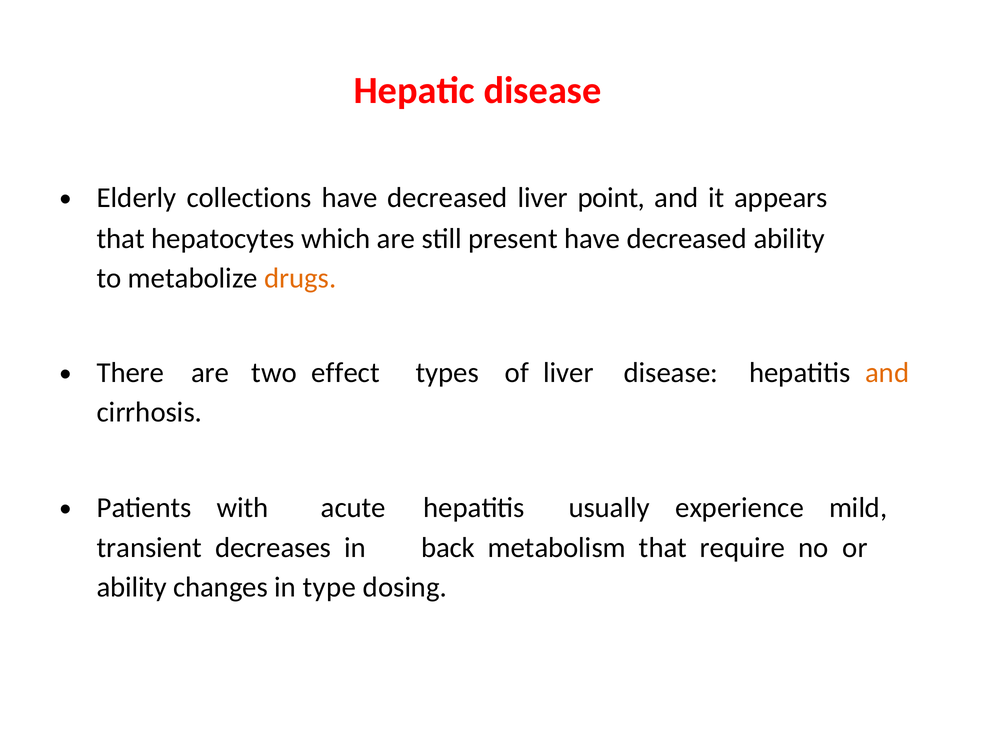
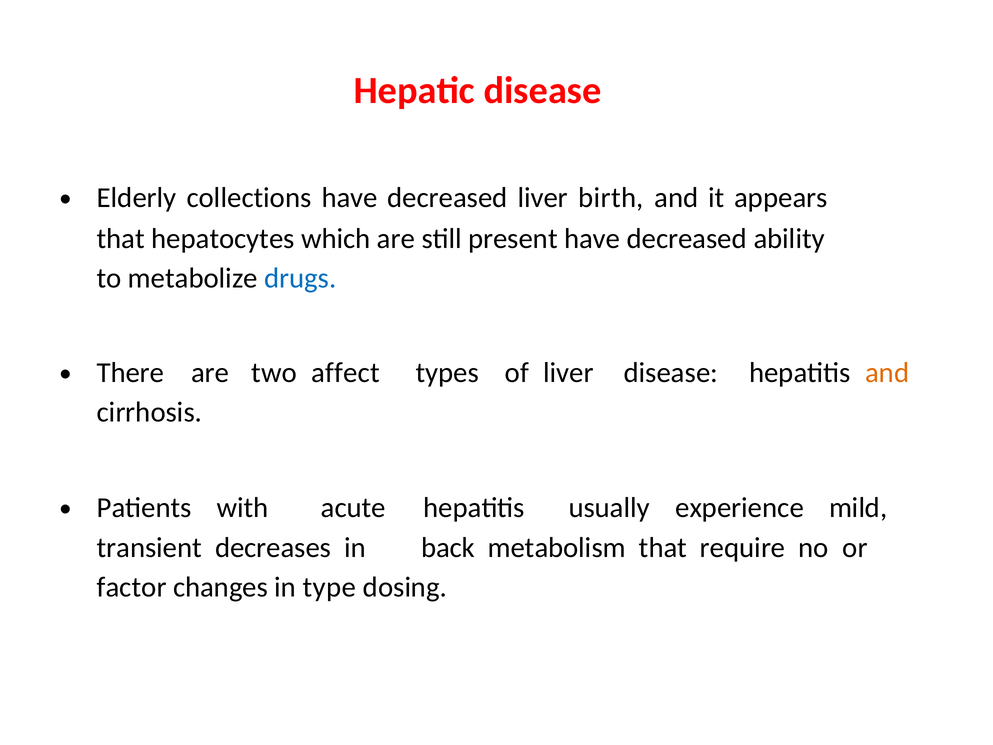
point: point -> birth (611, 198)
drugs colour: orange -> blue (300, 278)
effect: effect -> affect (346, 372)
ability: ability -> factor (132, 587)
